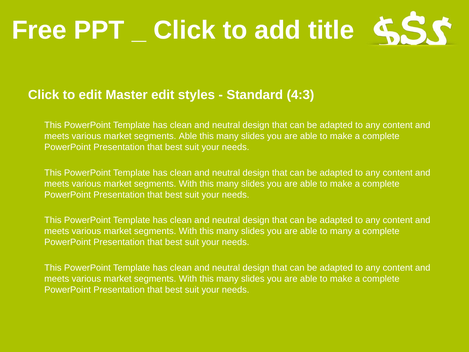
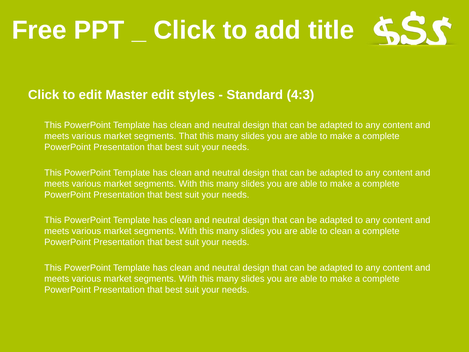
segments Able: Able -> That (188, 136)
to many: many -> clean (341, 231)
